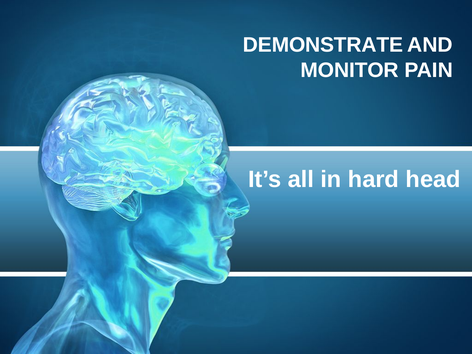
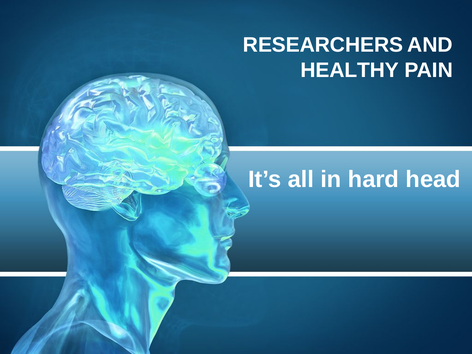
DEMONSTRATE: DEMONSTRATE -> RESEARCHERS (323, 45)
MONITOR: MONITOR -> HEALTHY (350, 70)
